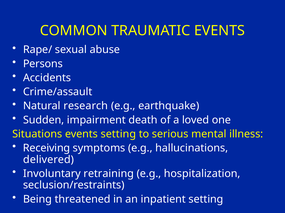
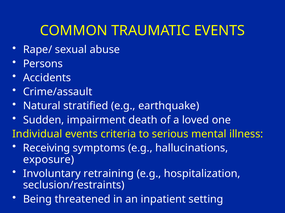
research: research -> stratified (86, 106)
Situations: Situations -> Individual (37, 134)
events setting: setting -> criteria (118, 134)
delivered: delivered -> exposure (49, 160)
